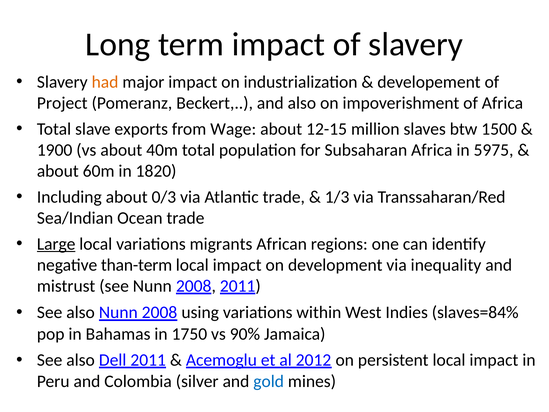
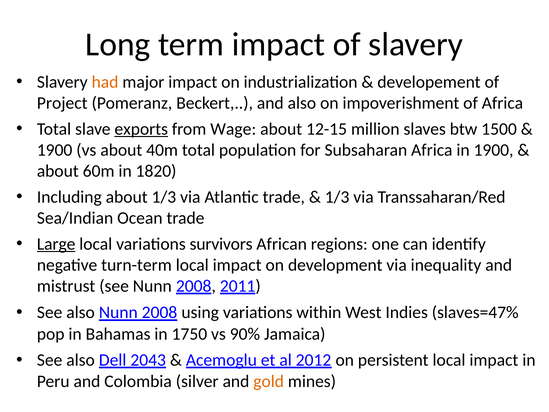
exports underline: none -> present (141, 129)
in 5975: 5975 -> 1900 (494, 150)
about 0/3: 0/3 -> 1/3 (164, 197)
migrants: migrants -> survivors (221, 244)
than-term: than-term -> turn-term (136, 265)
slaves=84%: slaves=84% -> slaves=47% (475, 312)
Dell 2011: 2011 -> 2043 (148, 360)
gold colour: blue -> orange (269, 381)
